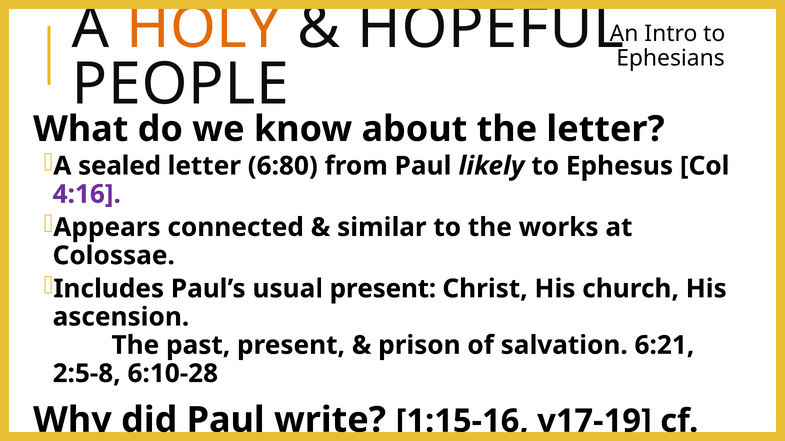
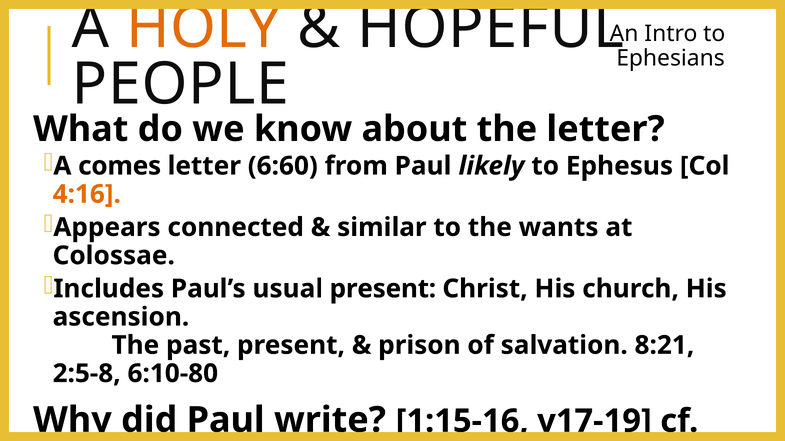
sealed: sealed -> comes (120, 166)
6:80: 6:80 -> 6:60 (283, 166)
4:16 colour: purple -> orange (87, 194)
works: works -> wants (559, 228)
6:21: 6:21 -> 8:21 (664, 346)
6:10-28: 6:10-28 -> 6:10-80 (173, 374)
